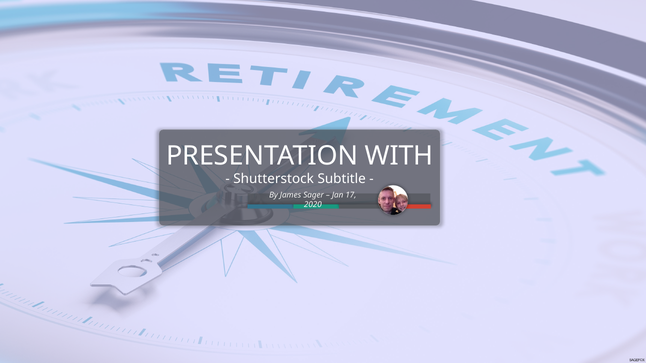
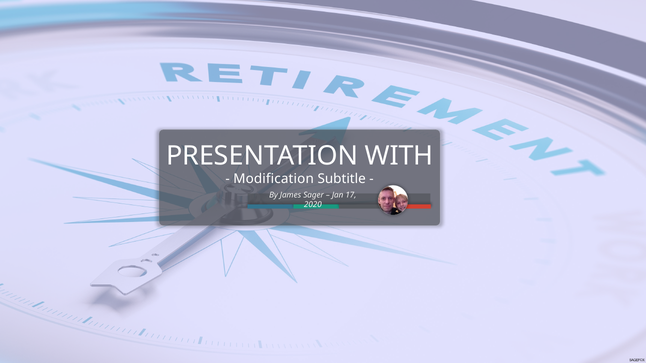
Shutterstock: Shutterstock -> Modification (274, 179)
